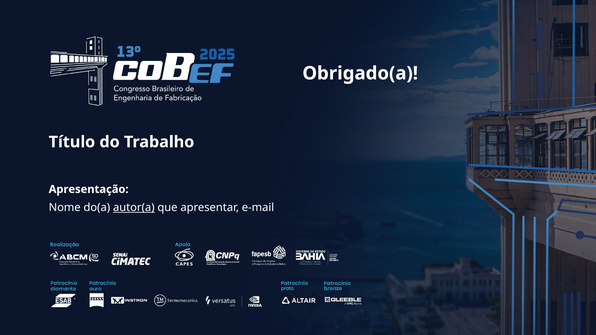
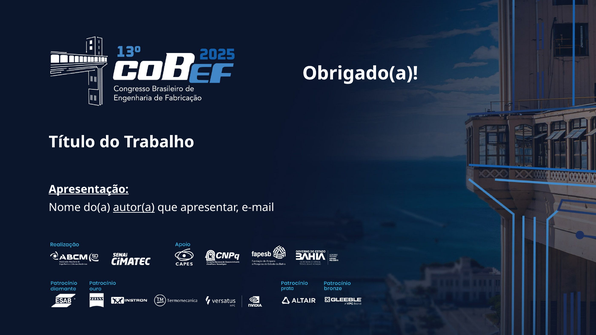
Apresentação underline: none -> present (89, 189)
